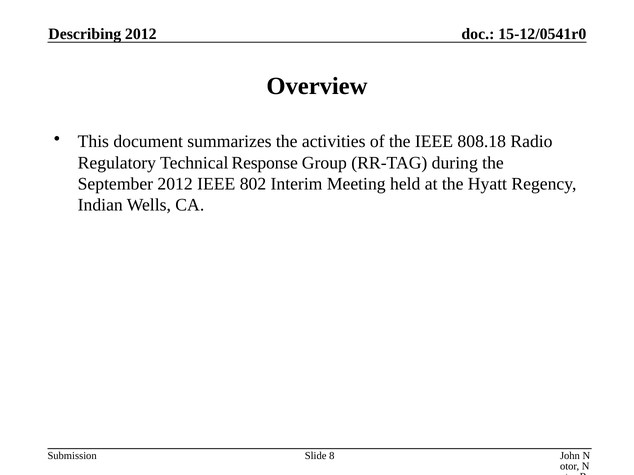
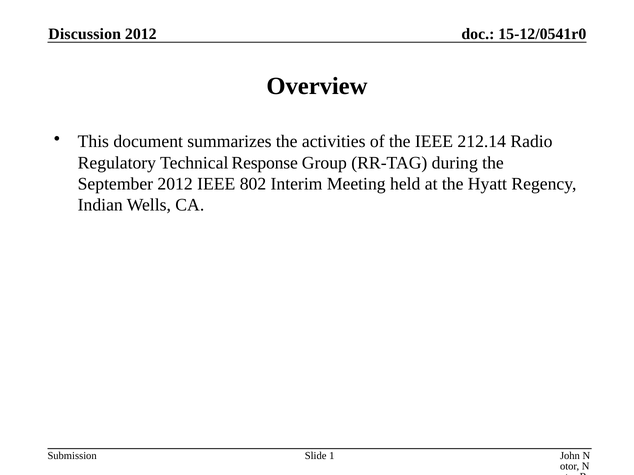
Describing: Describing -> Discussion (85, 34)
808.18: 808.18 -> 212.14 (482, 142)
8: 8 -> 1 (332, 456)
